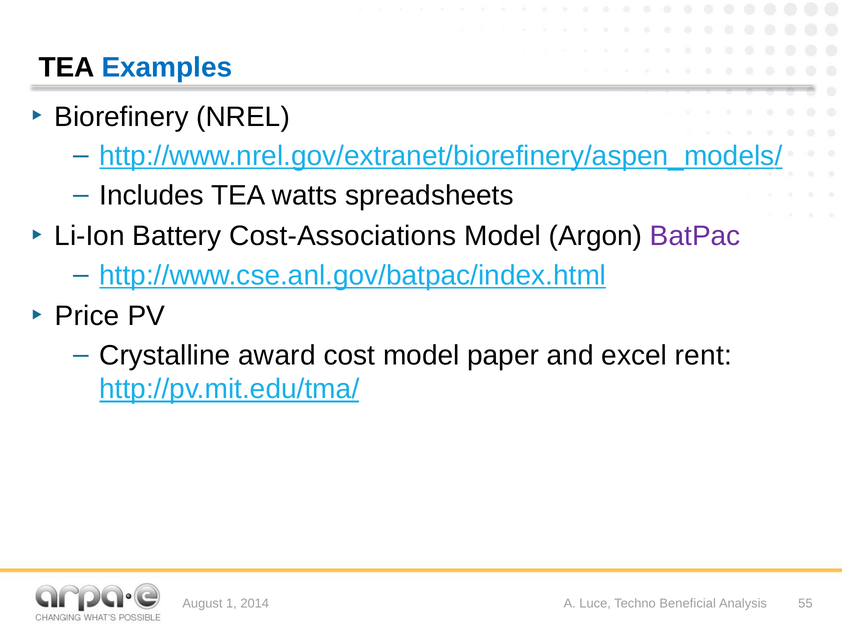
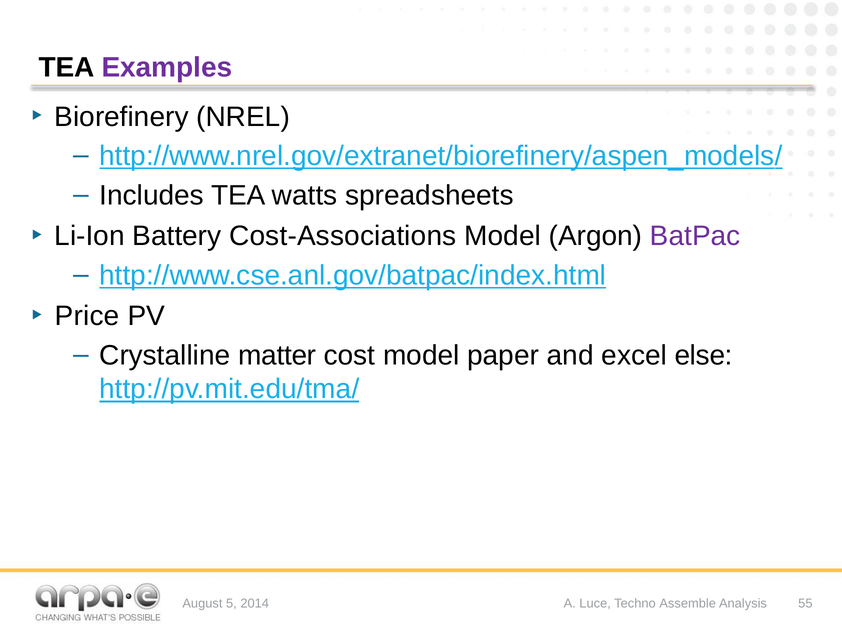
Examples colour: blue -> purple (167, 67)
award: award -> matter (277, 355)
rent: rent -> else (704, 355)
1: 1 -> 5 (231, 603)
Beneficial: Beneficial -> Assemble (688, 603)
